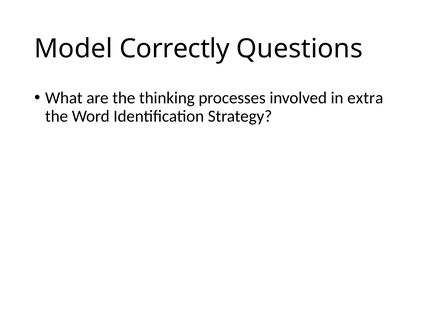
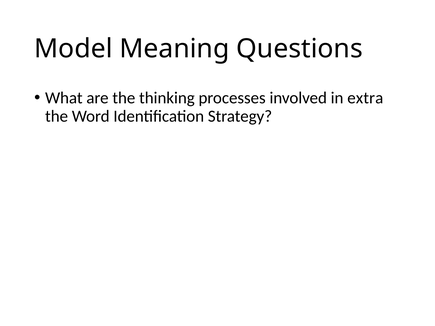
Correctly: Correctly -> Meaning (174, 49)
